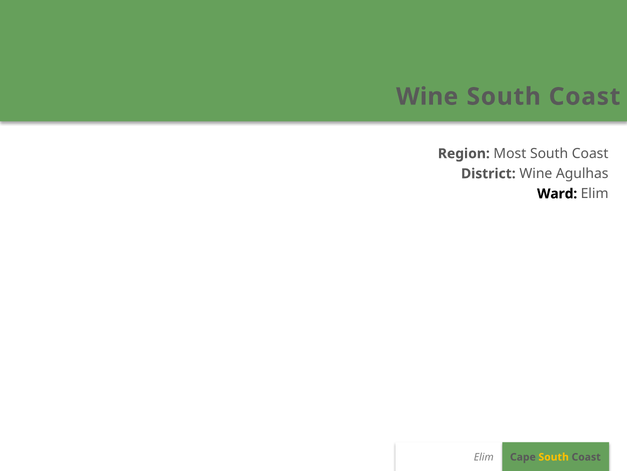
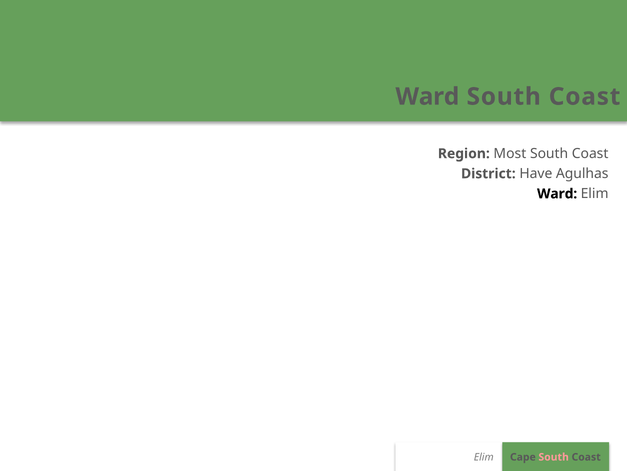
Wine: Wine -> Ward (427, 96)
District Wine: Wine -> Have (536, 173)
South colour: yellow -> pink (554, 456)
